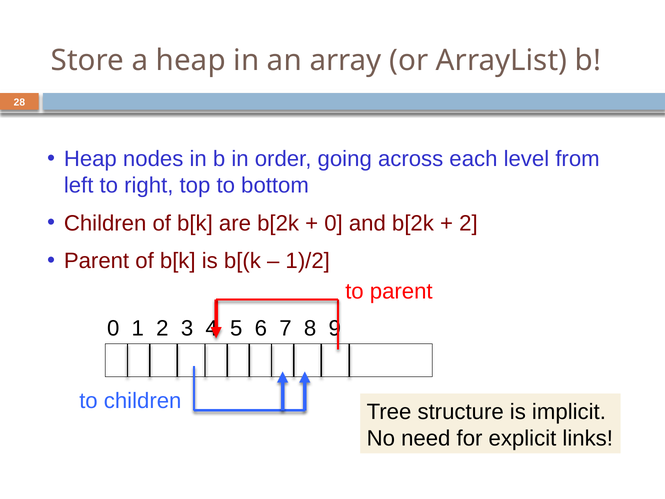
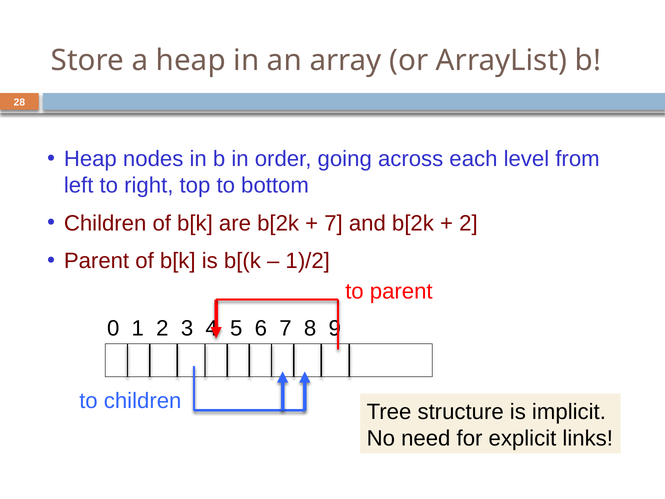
0: 0 -> 7 (334, 223)
